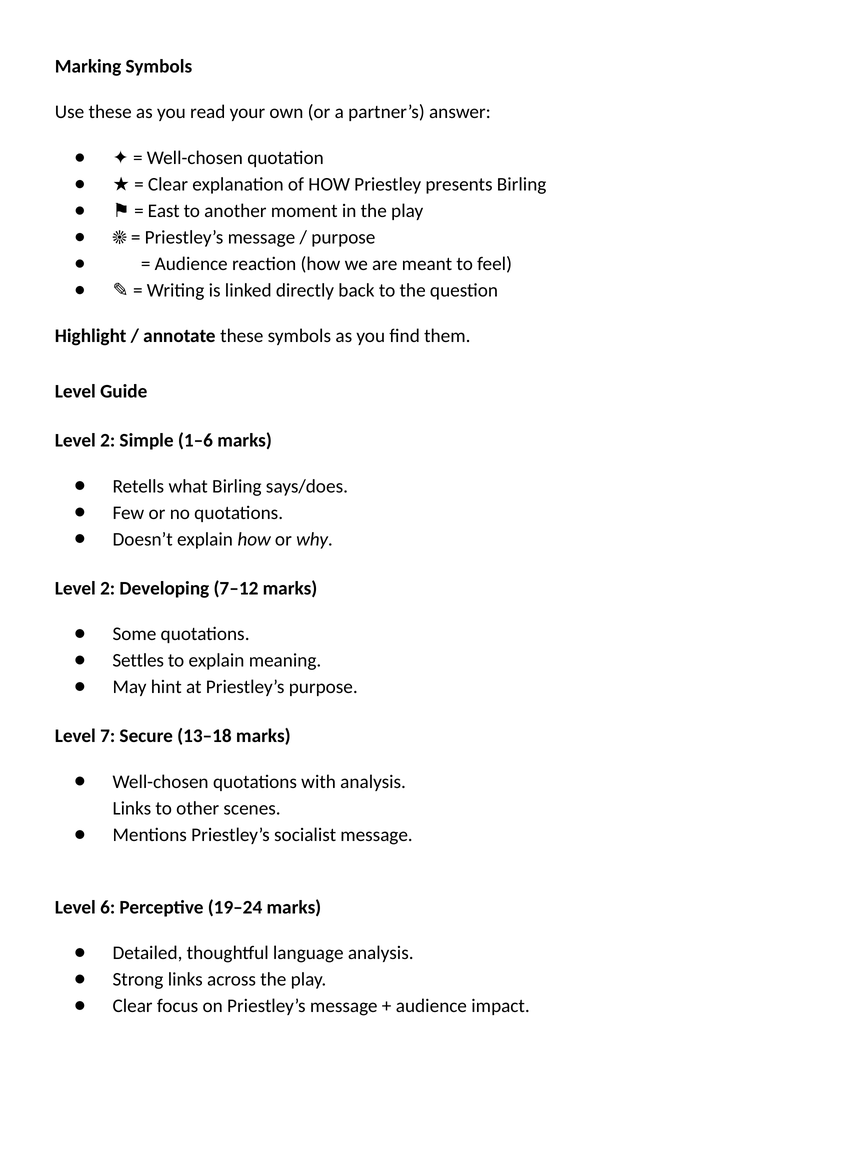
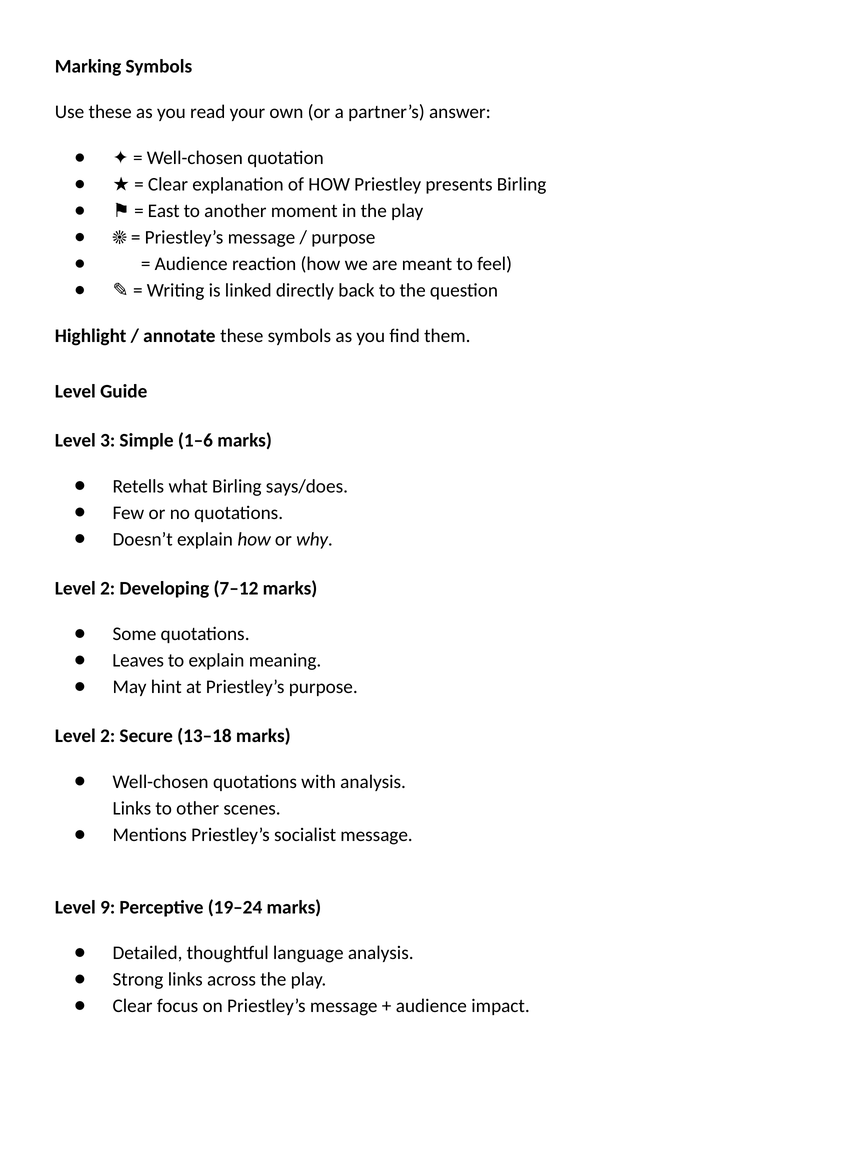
2: 2 -> 3 (108, 441)
Settles: Settles -> Leaves (138, 661)
7: 7 -> 2 (108, 737)
6: 6 -> 9 (108, 908)
